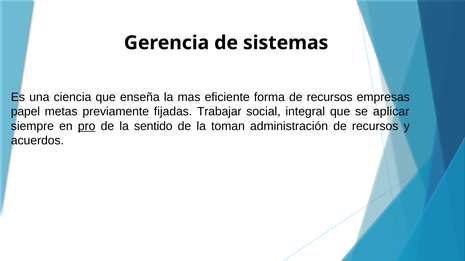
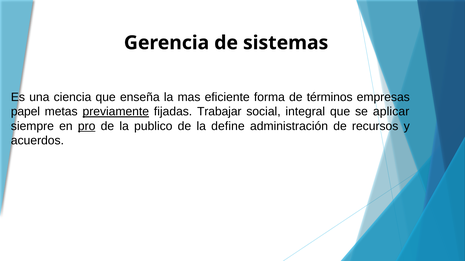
forma de recursos: recursos -> términos (330, 97)
previamente underline: none -> present (116, 112)
sentido: sentido -> publico (153, 126)
toman: toman -> define (228, 126)
